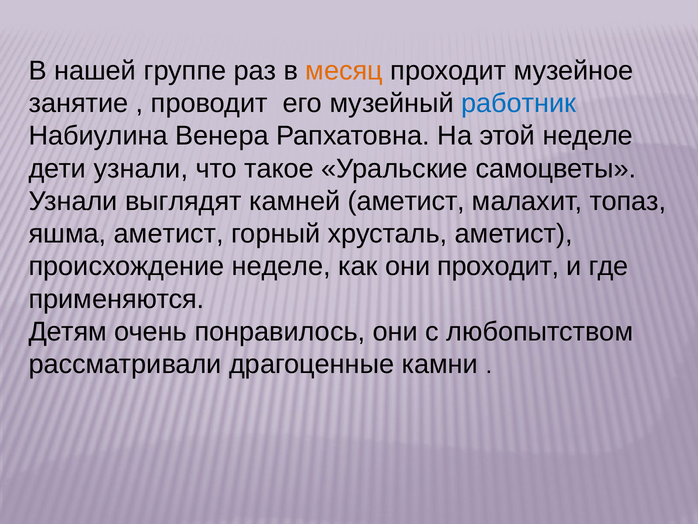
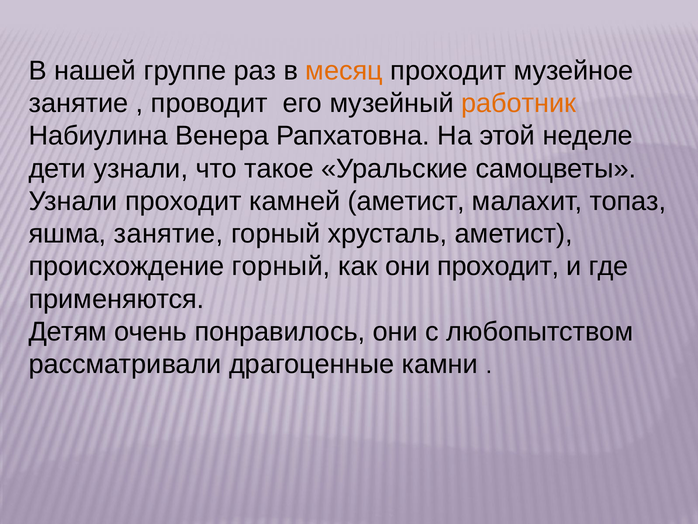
работник colour: blue -> orange (519, 103)
Узнали выглядят: выглядят -> проходит (183, 201)
яшма аметист: аметист -> занятие (169, 234)
происхождение неделе: неделе -> горный (281, 266)
